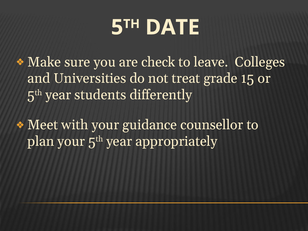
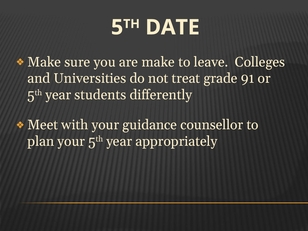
are check: check -> make (158, 62)
15: 15 -> 91 (248, 78)
